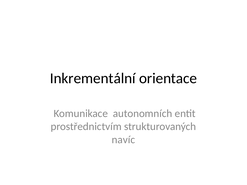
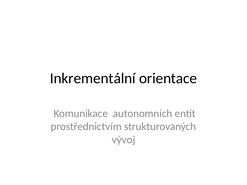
navíc: navíc -> vývoj (123, 140)
